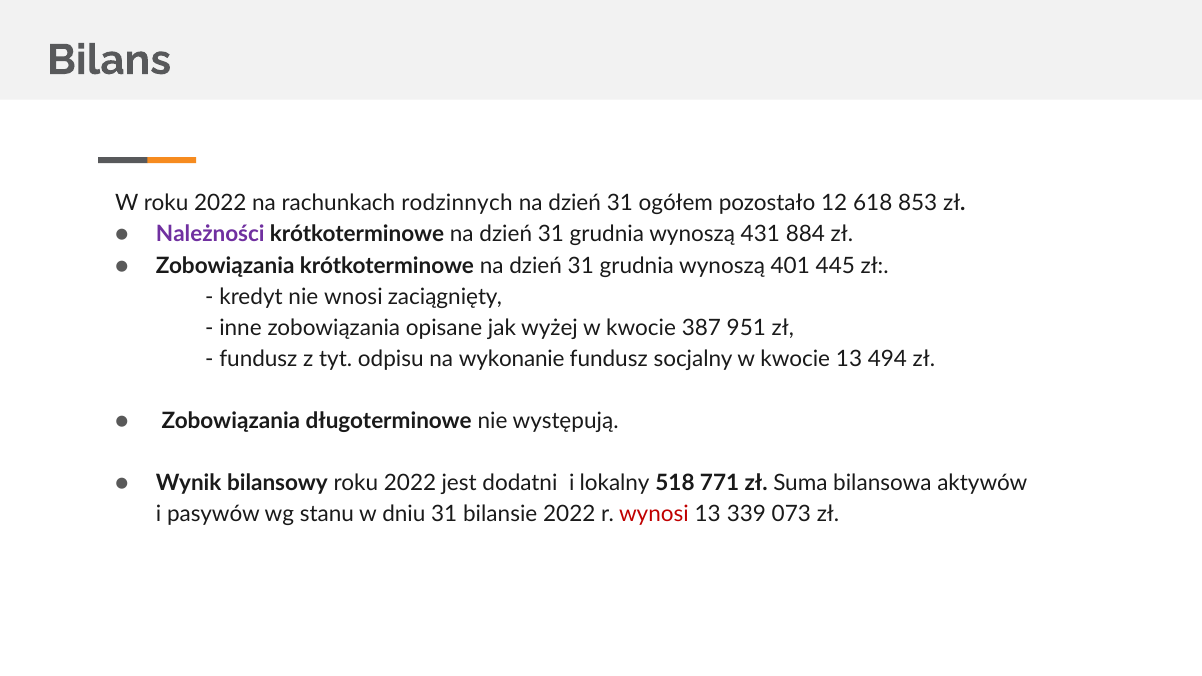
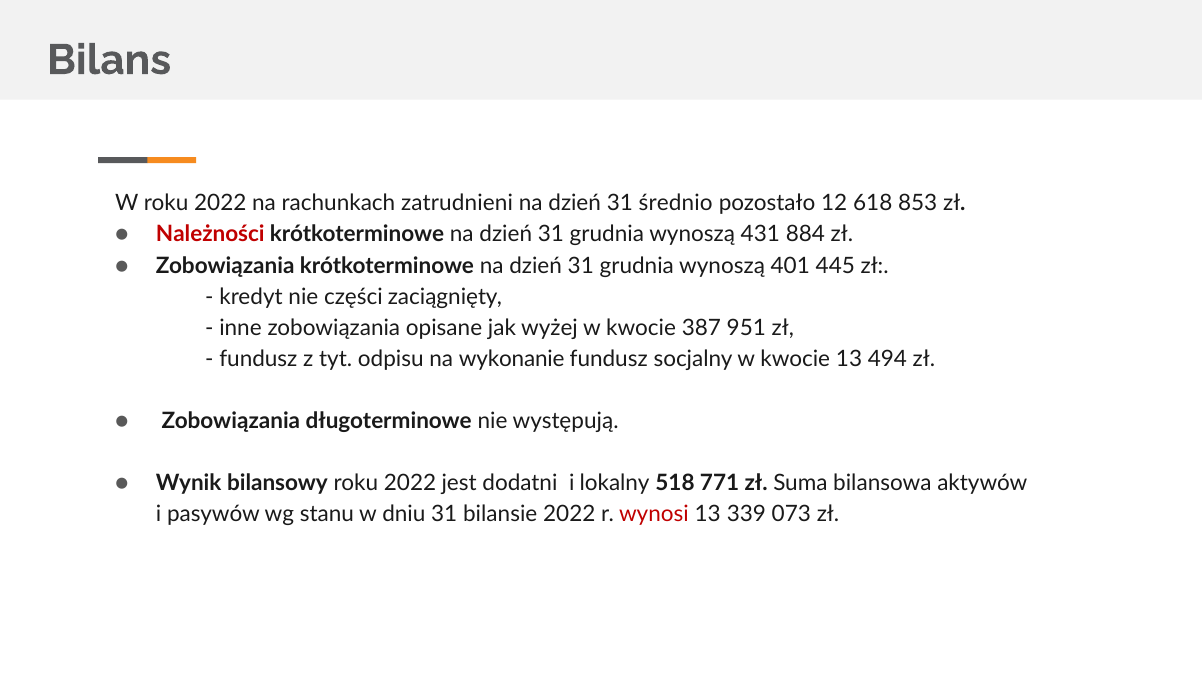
rodzinnych: rodzinnych -> zatrudnieni (457, 203)
ogółem: ogółem -> średnio (676, 203)
Należności colour: purple -> red (210, 235)
wnosi: wnosi -> części (353, 297)
